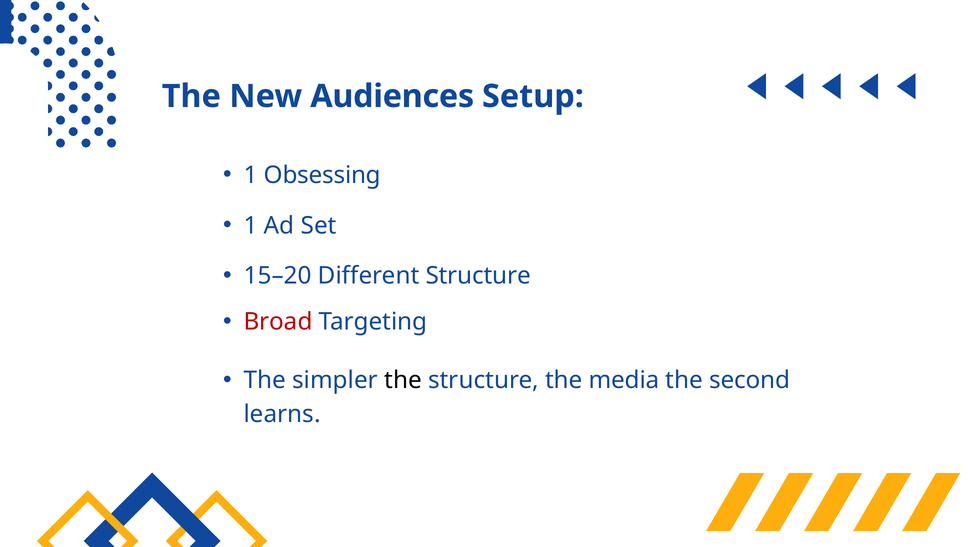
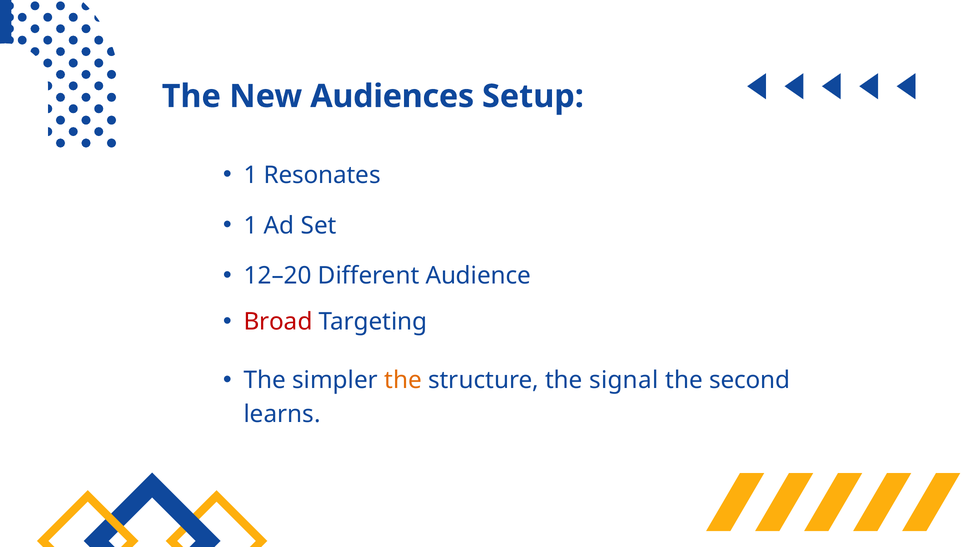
Obsessing: Obsessing -> Resonates (322, 175)
15–20: 15–20 -> 12–20 (278, 276)
Different Structure: Structure -> Audience (478, 276)
the colour: black -> orange (403, 381)
media: media -> signal (624, 381)
